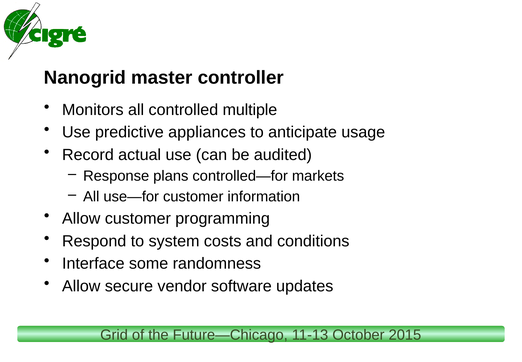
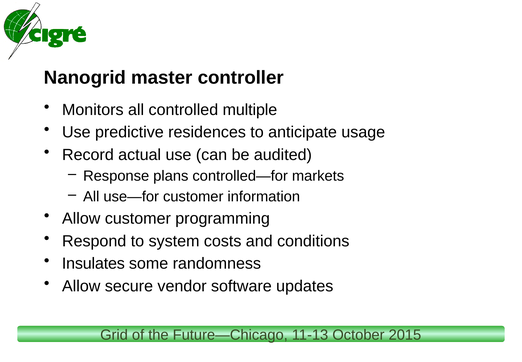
appliances: appliances -> residences (207, 132)
Interface: Interface -> Insulates (93, 263)
